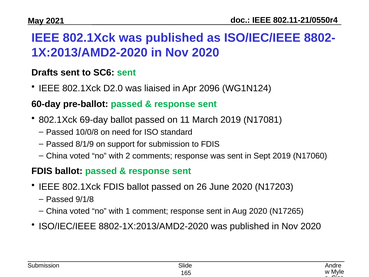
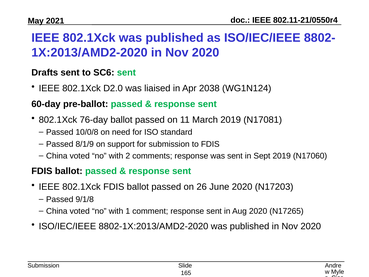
2096: 2096 -> 2038 (209, 88)
69-day: 69-day -> 76-day (94, 120)
